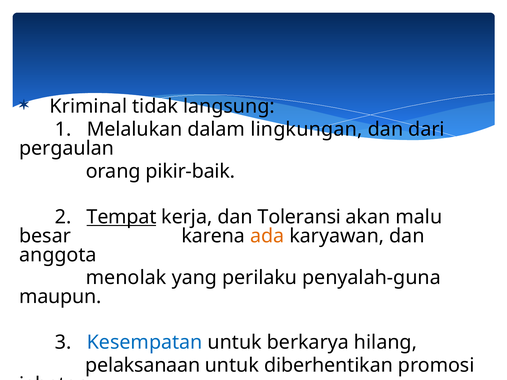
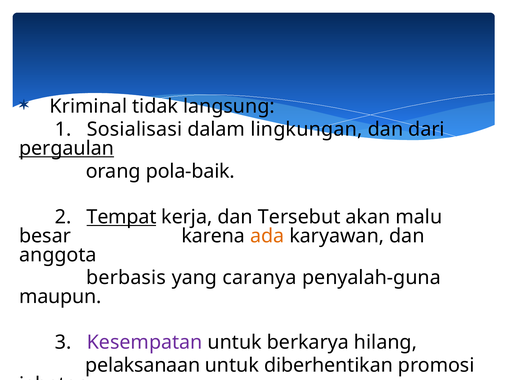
Melalukan: Melalukan -> Sosialisasi (134, 130)
pergaulan underline: none -> present (67, 148)
pikir-baik: pikir-baik -> pola-baik (190, 171)
Toleransi: Toleransi -> Tersebut (299, 217)
menolak: menolak -> berbasis (126, 278)
perilaku: perilaku -> caranya (260, 278)
Kesempatan colour: blue -> purple (145, 343)
